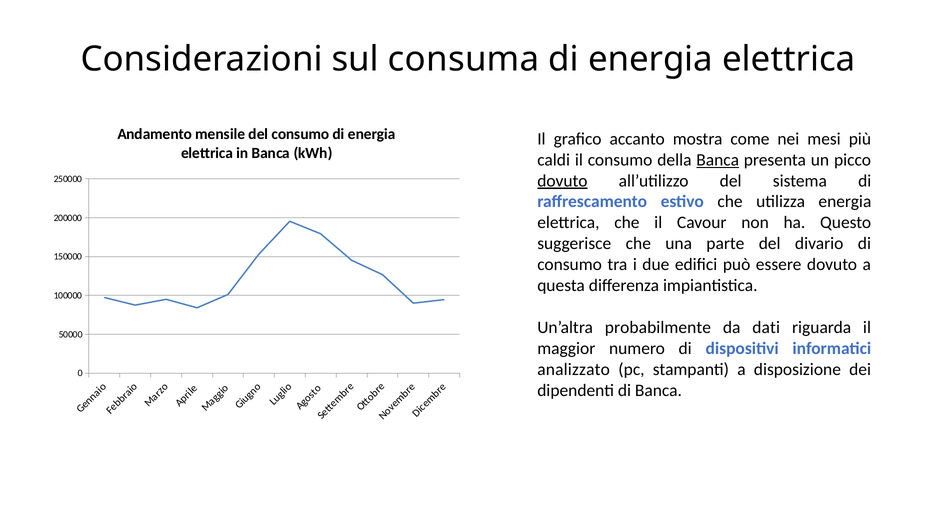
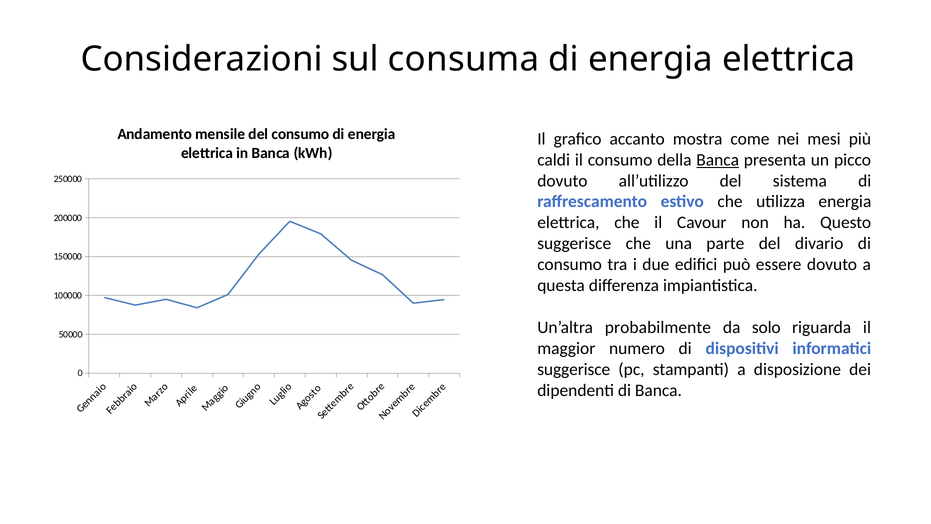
dovuto underline: present -> none (562, 181)
dati: dati -> solo (766, 327)
analizzato: analizzato -> suggerisce (574, 369)
